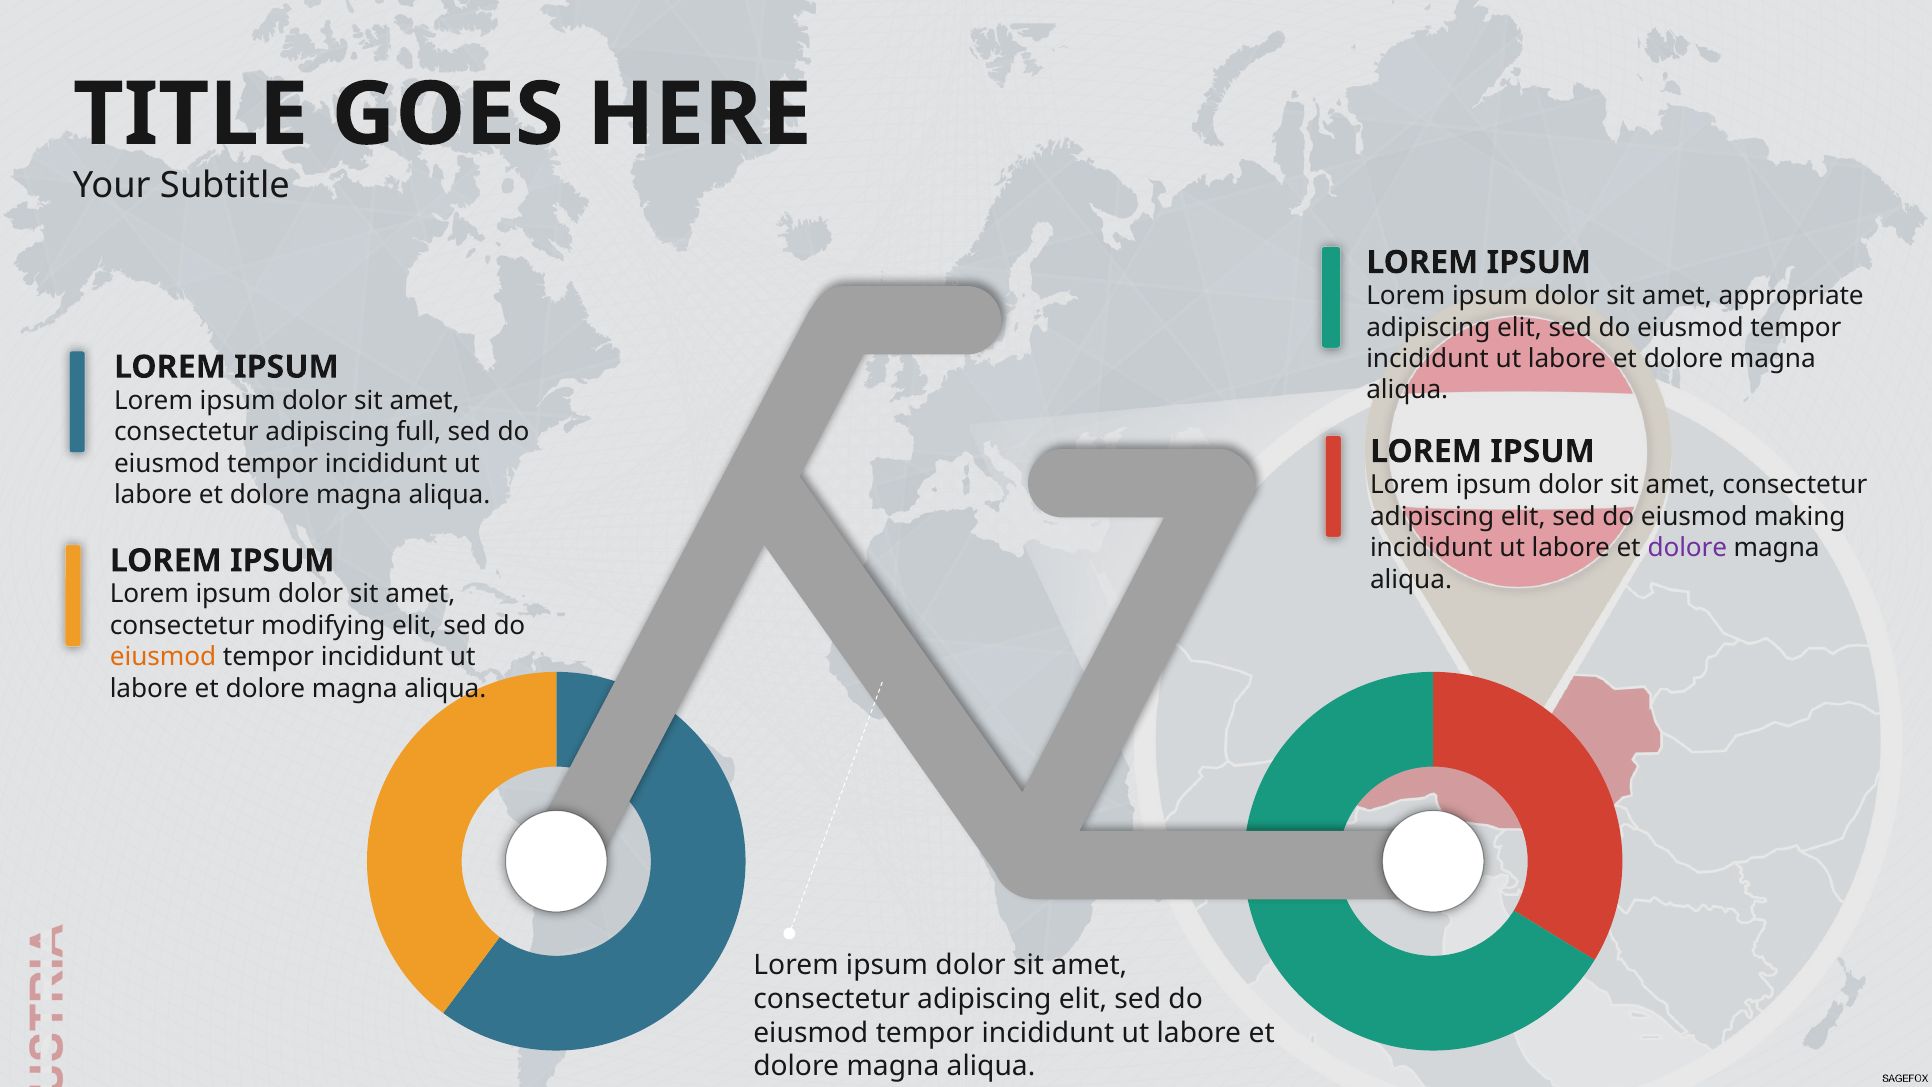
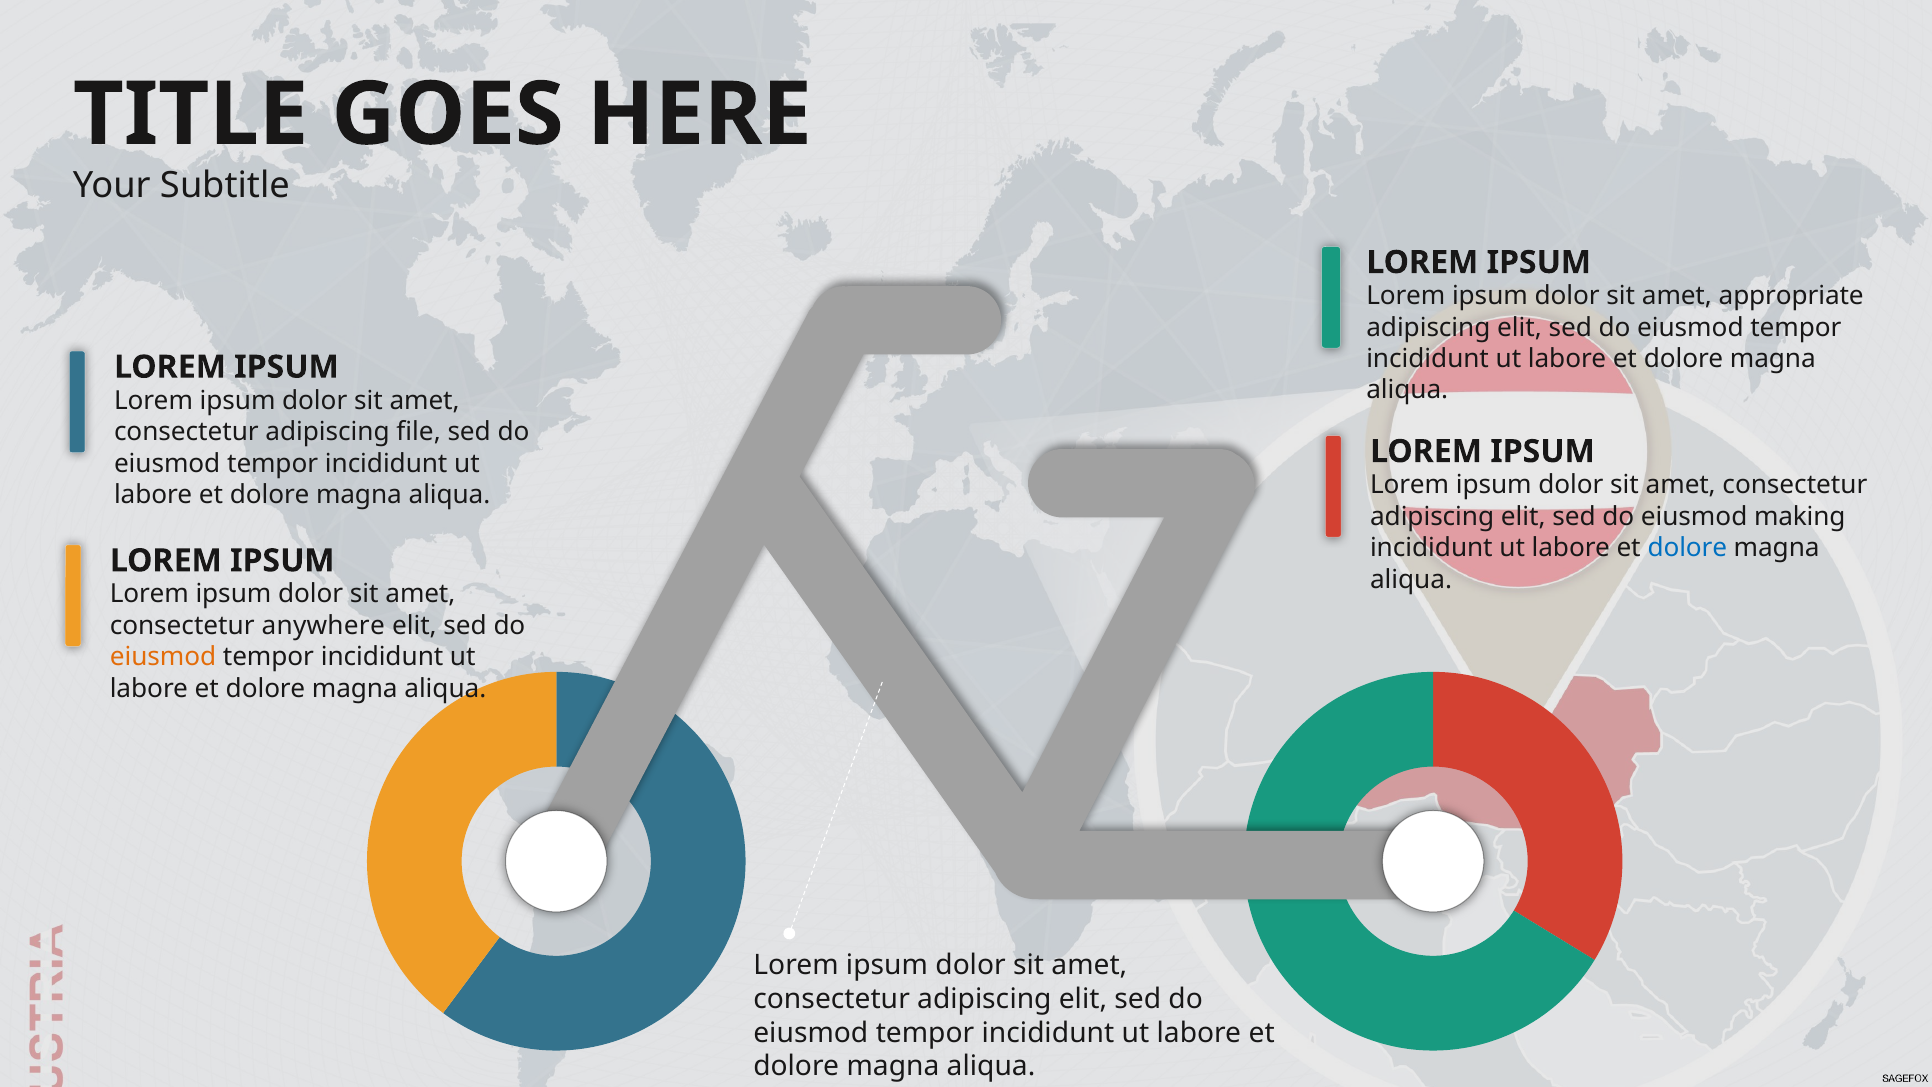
full: full -> file (419, 432)
dolore colour: purple -> blue (1687, 548)
modifying: modifying -> anywhere (323, 626)
